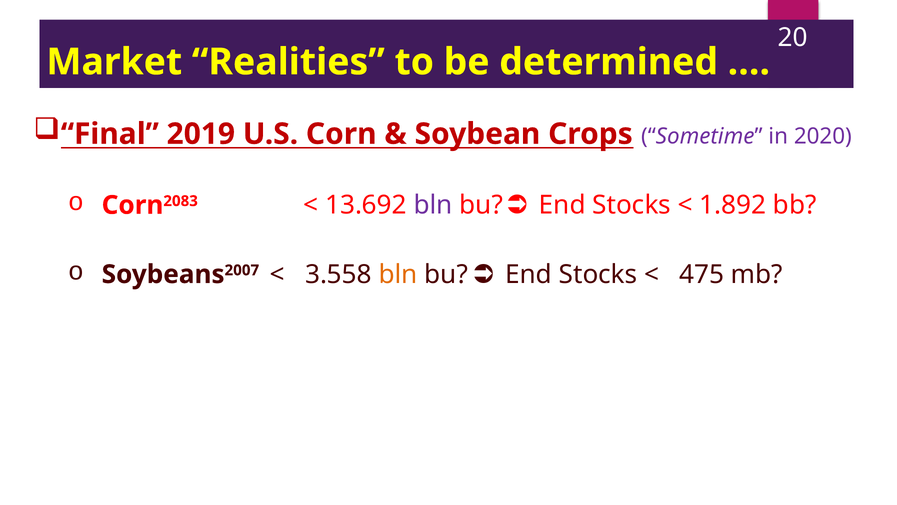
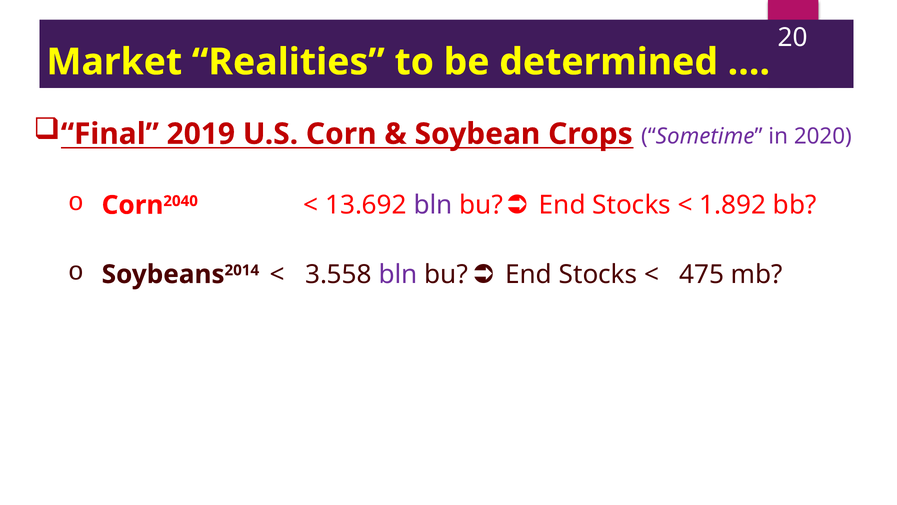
2083: 2083 -> 2040 (181, 201)
2007: 2007 -> 2014 (242, 270)
bln colour: orange -> purple (398, 274)
